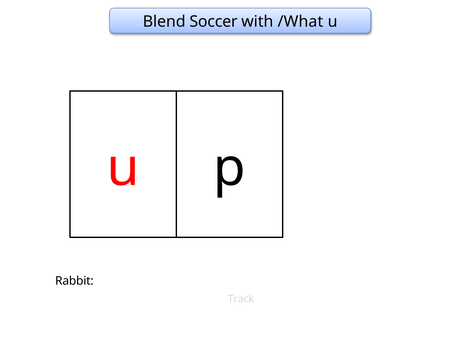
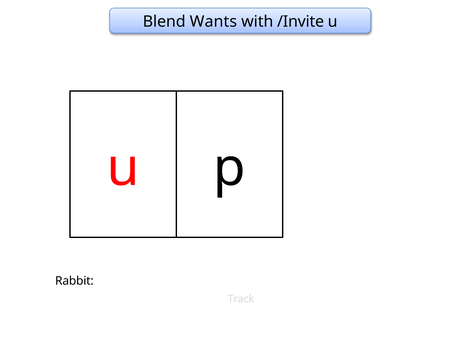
Soccer: Soccer -> Wants (213, 22)
/What: /What -> /Invite (301, 22)
